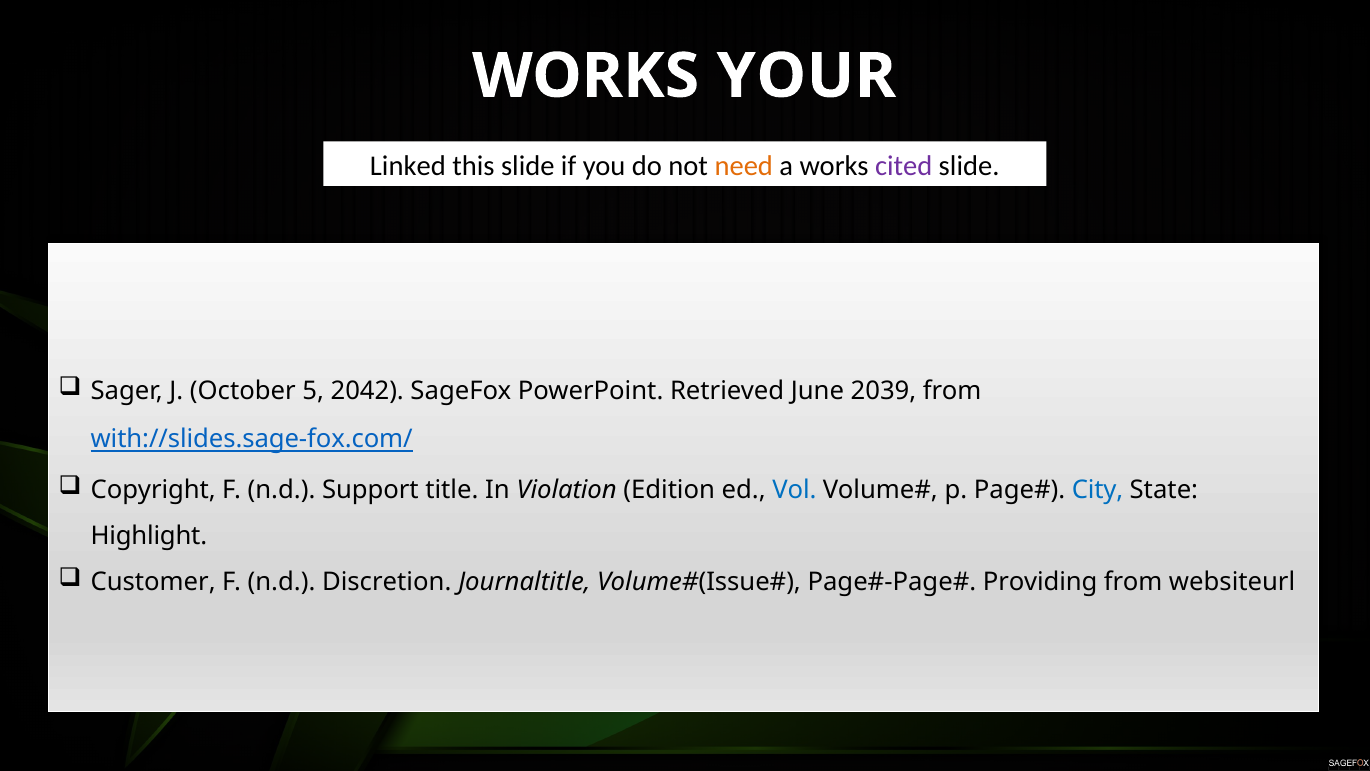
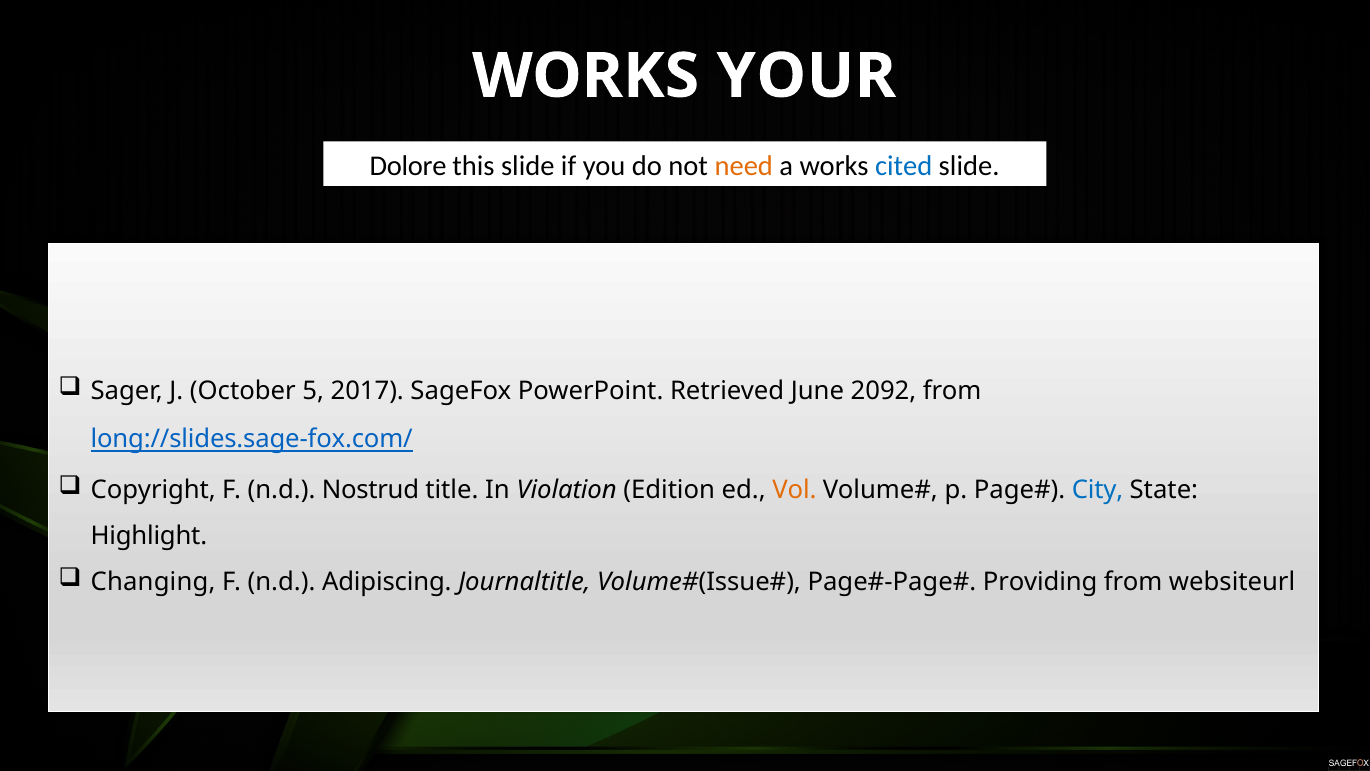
Linked: Linked -> Dolore (408, 166)
cited colour: purple -> blue (904, 166)
2042: 2042 -> 2017 (367, 391)
2039: 2039 -> 2092 (883, 391)
with://slides.sage-fox.com/: with://slides.sage-fox.com/ -> long://slides.sage-fox.com/ (252, 439)
Support: Support -> Nostrud (370, 490)
Vol colour: blue -> orange (794, 490)
Customer: Customer -> Changing (153, 582)
Discretion: Discretion -> Adipiscing (387, 582)
